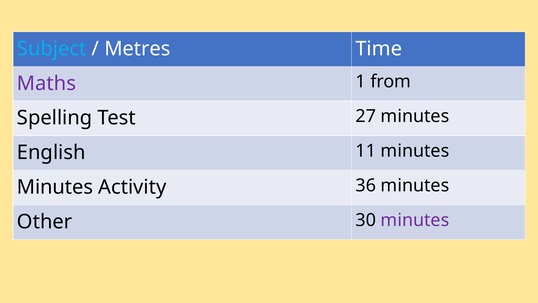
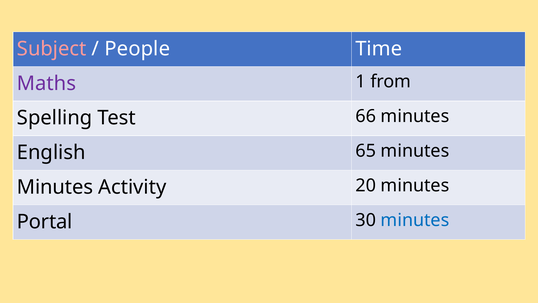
Subject colour: light blue -> pink (52, 49)
Metres: Metres -> People (137, 49)
27: 27 -> 66 (366, 116)
11: 11 -> 65 (366, 151)
36: 36 -> 20 (366, 185)
Other: Other -> Portal (45, 222)
minutes colour: purple -> blue (415, 220)
